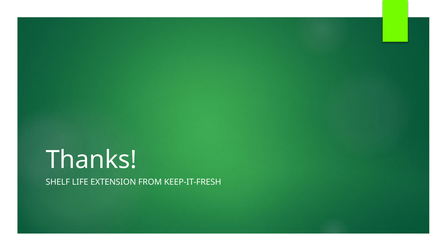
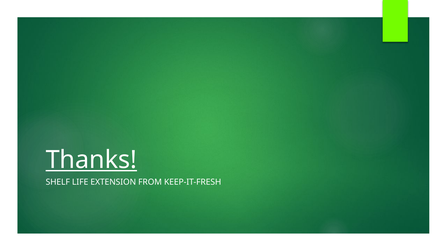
Thanks underline: none -> present (91, 160)
